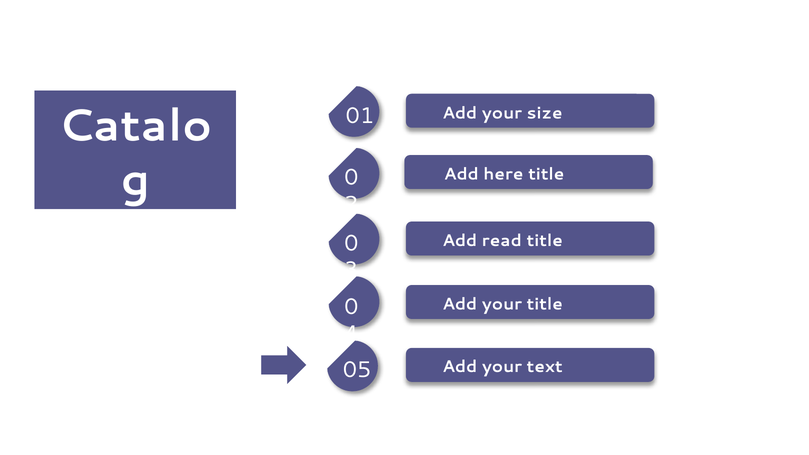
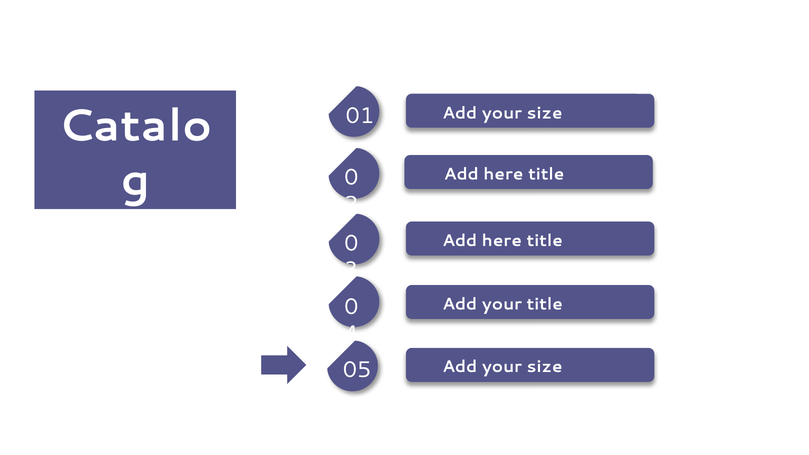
read: read -> here (502, 241)
text: text -> size (545, 367)
